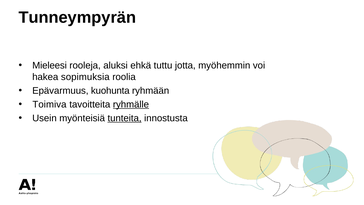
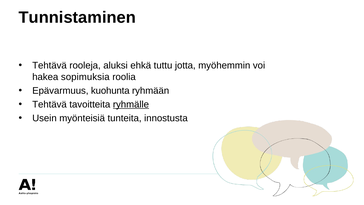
Tunneympyrän: Tunneympyrän -> Tunnistaminen (77, 17)
Mieleesi: Mieleesi -> Tehtävä (50, 65)
Toimiva: Toimiva -> Tehtävä (50, 104)
tunteita underline: present -> none (125, 118)
